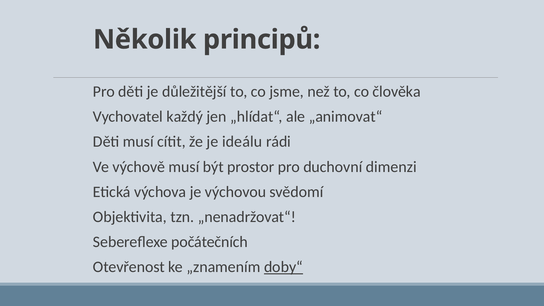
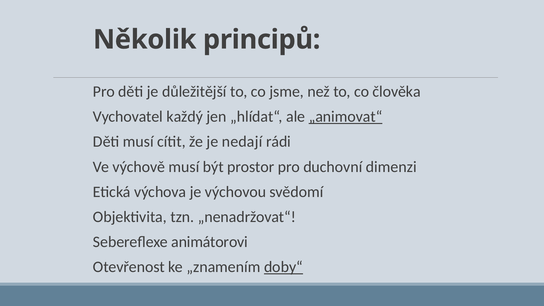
„animovat“ underline: none -> present (346, 117)
ideálu: ideálu -> nedají (242, 142)
počátečních: počátečních -> animátorovi (210, 242)
